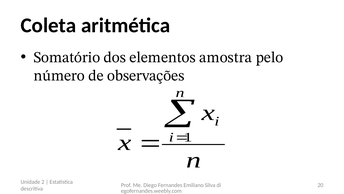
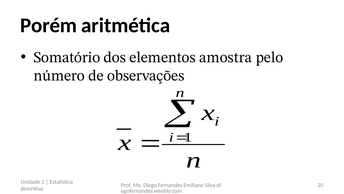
Coleta: Coleta -> Porém (49, 25)
